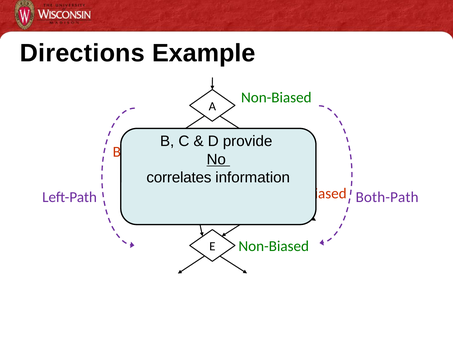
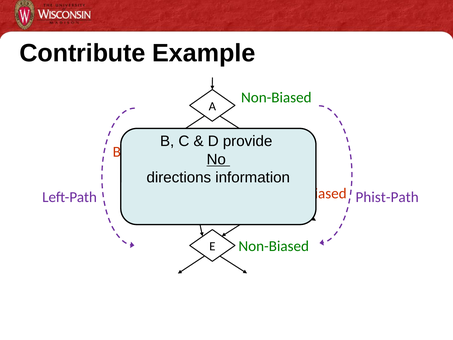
Directions: Directions -> Contribute (83, 53)
correlates: correlates -> directions (179, 177)
Both-Path: Both-Path -> Phist-Path (387, 197)
